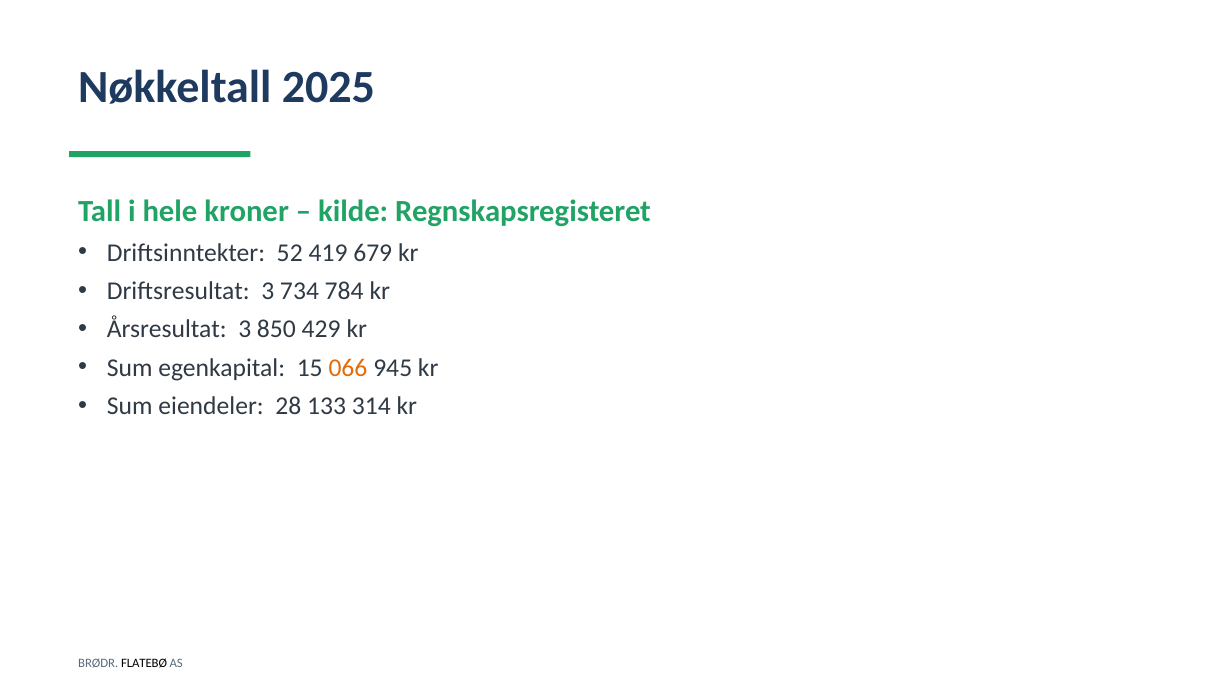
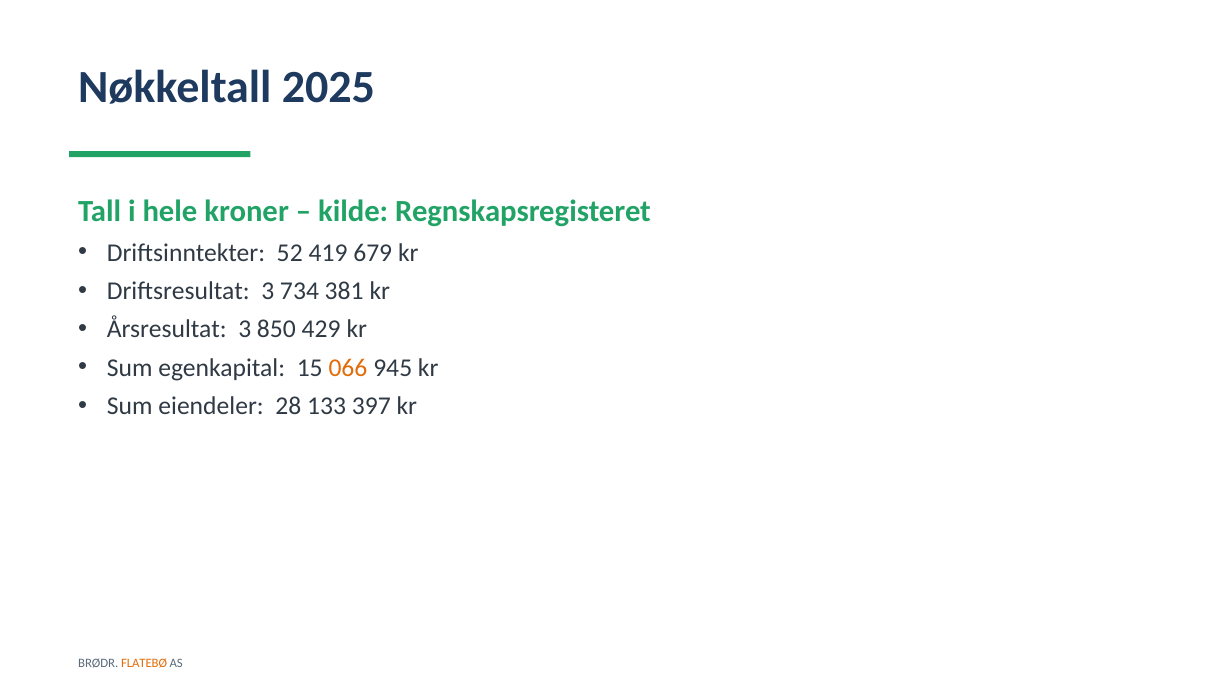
784: 784 -> 381 (344, 291)
314: 314 -> 397 (371, 406)
FLATEBØ colour: black -> orange (144, 663)
